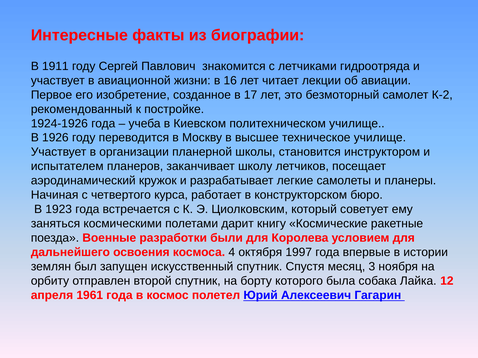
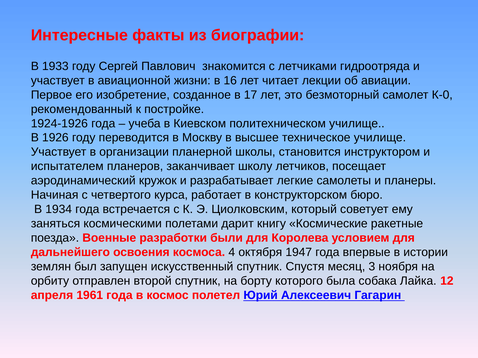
1911: 1911 -> 1933 (55, 66)
К-2: К-2 -> К-0 (442, 95)
1923: 1923 -> 1934 (59, 210)
1997: 1997 -> 1947 (299, 253)
